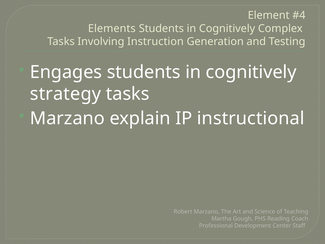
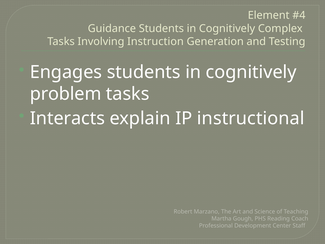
Elements: Elements -> Guidance (112, 28)
strategy: strategy -> problem (66, 94)
Marzano: Marzano -> Interacts (67, 118)
